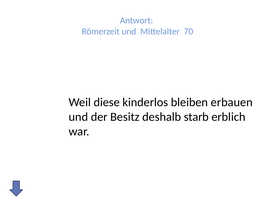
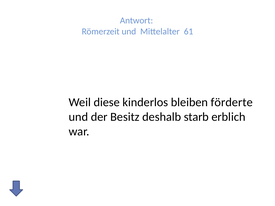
70: 70 -> 61 (189, 32)
erbauen: erbauen -> förderte (232, 102)
